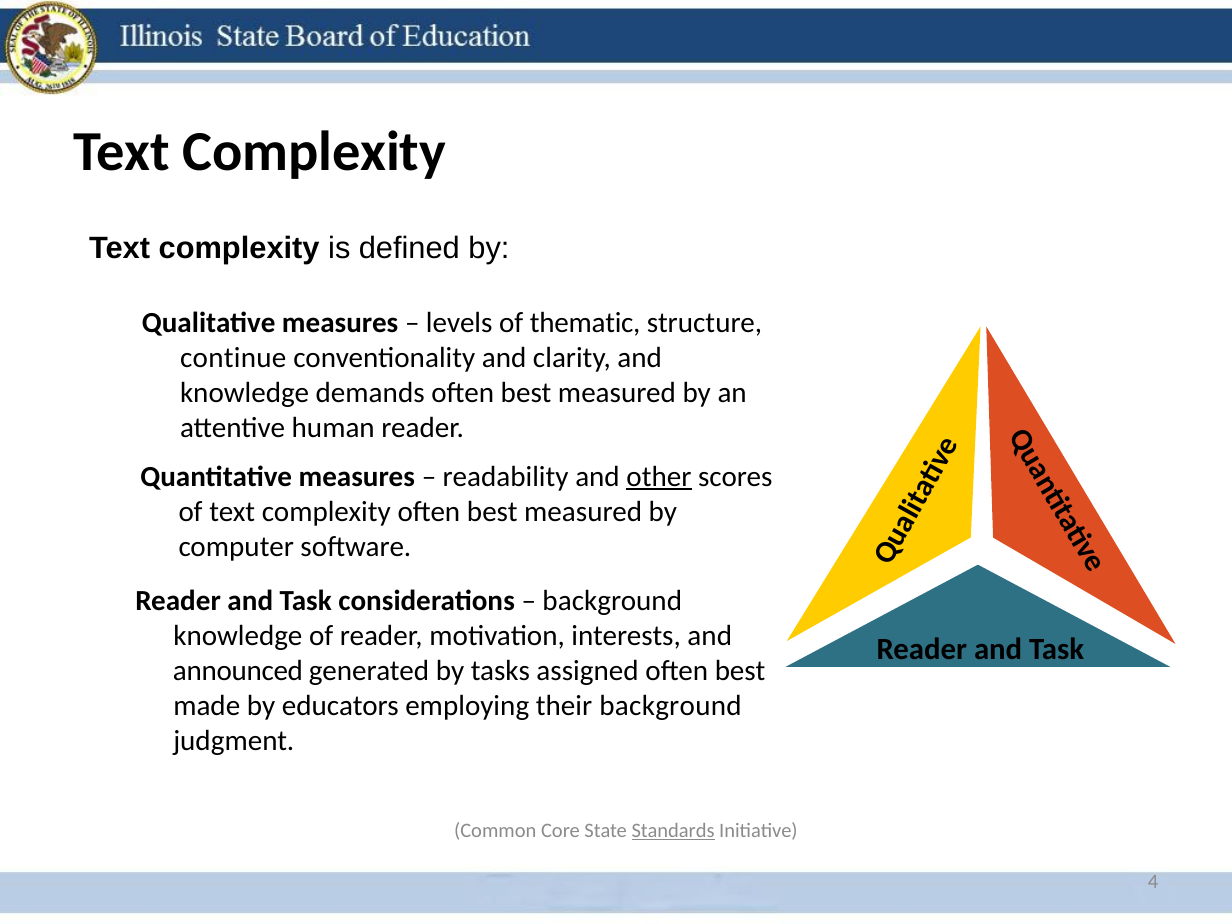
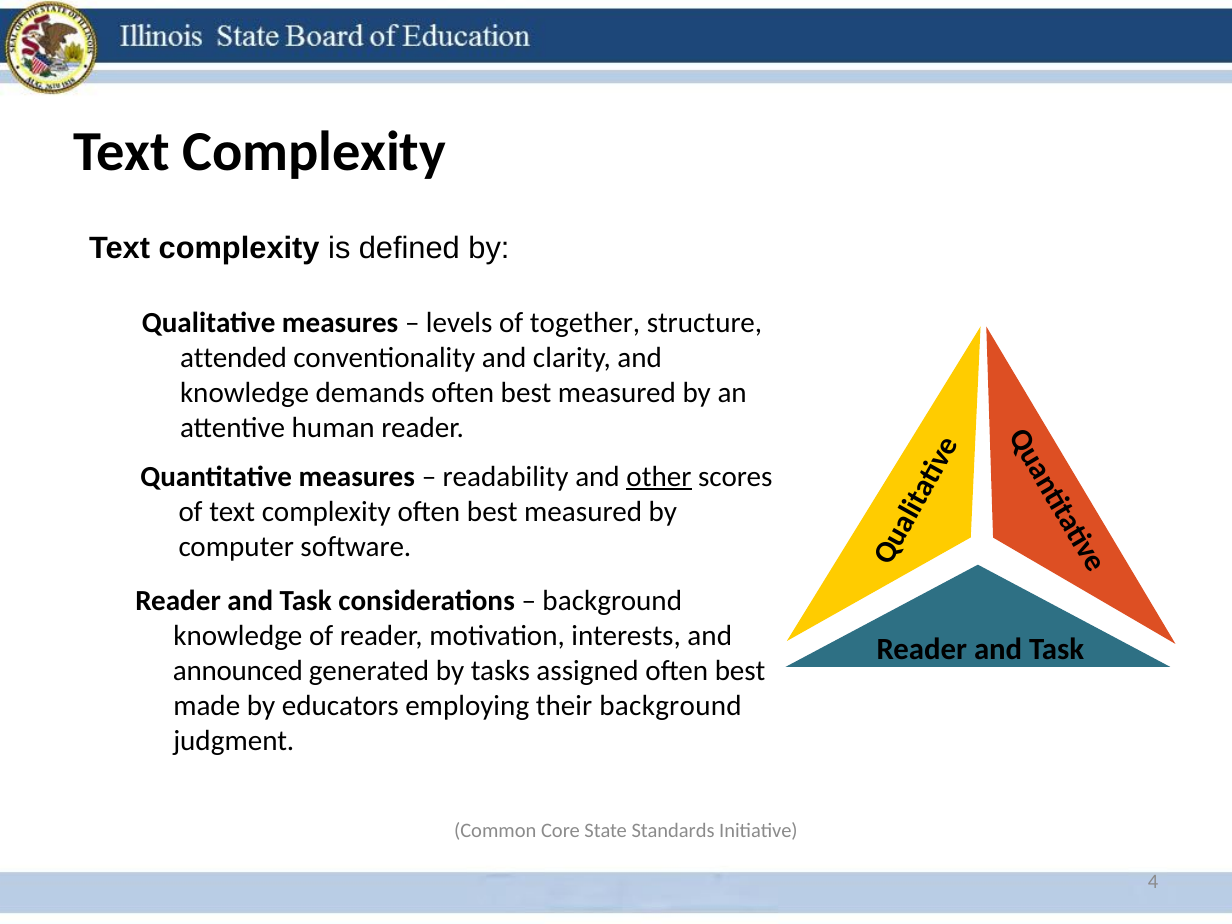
thematic: thematic -> together (585, 323)
continue: continue -> attended (234, 358)
Standards underline: present -> none (673, 831)
